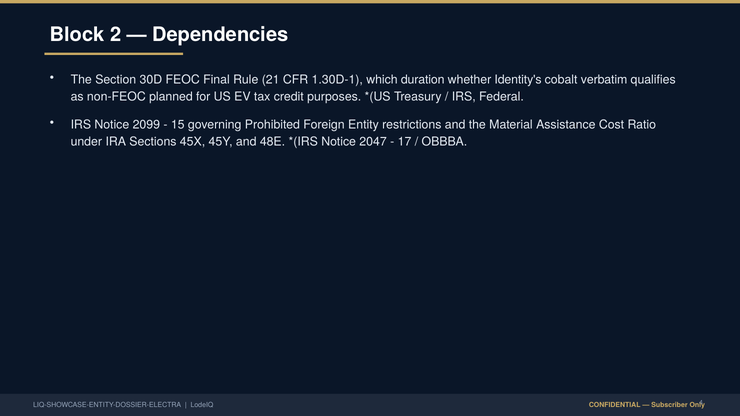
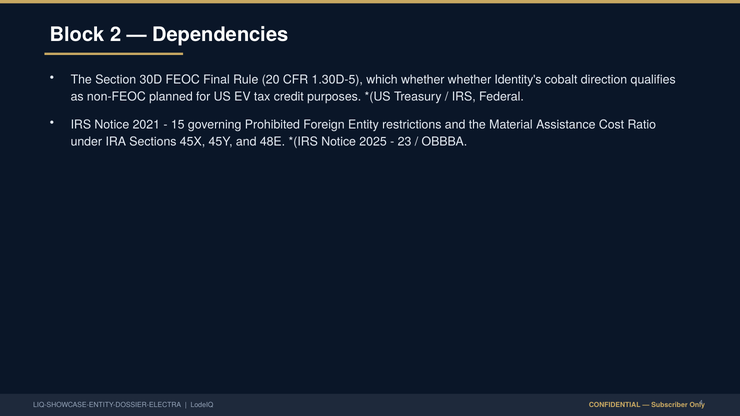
21: 21 -> 20 (271, 80)
1.30D-1: 1.30D-1 -> 1.30D-5 (337, 80)
which duration: duration -> whether (423, 80)
verbatim: verbatim -> direction (604, 80)
2099: 2099 -> 2021 (146, 125)
2047: 2047 -> 2025 (373, 142)
17: 17 -> 23 (405, 142)
